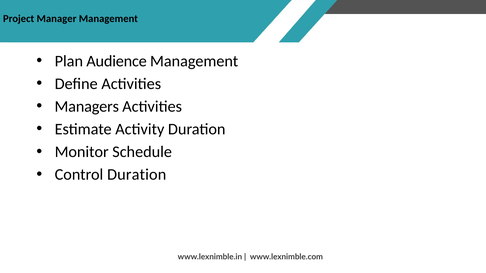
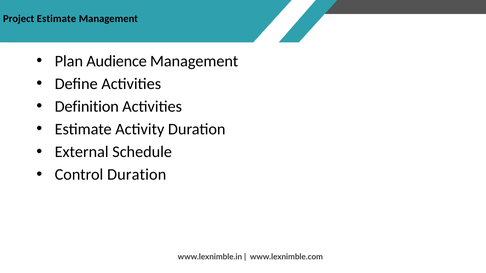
Project Manager: Manager -> Estimate (57, 19)
Managers: Managers -> Definition (87, 107)
Monitor: Monitor -> External (82, 152)
